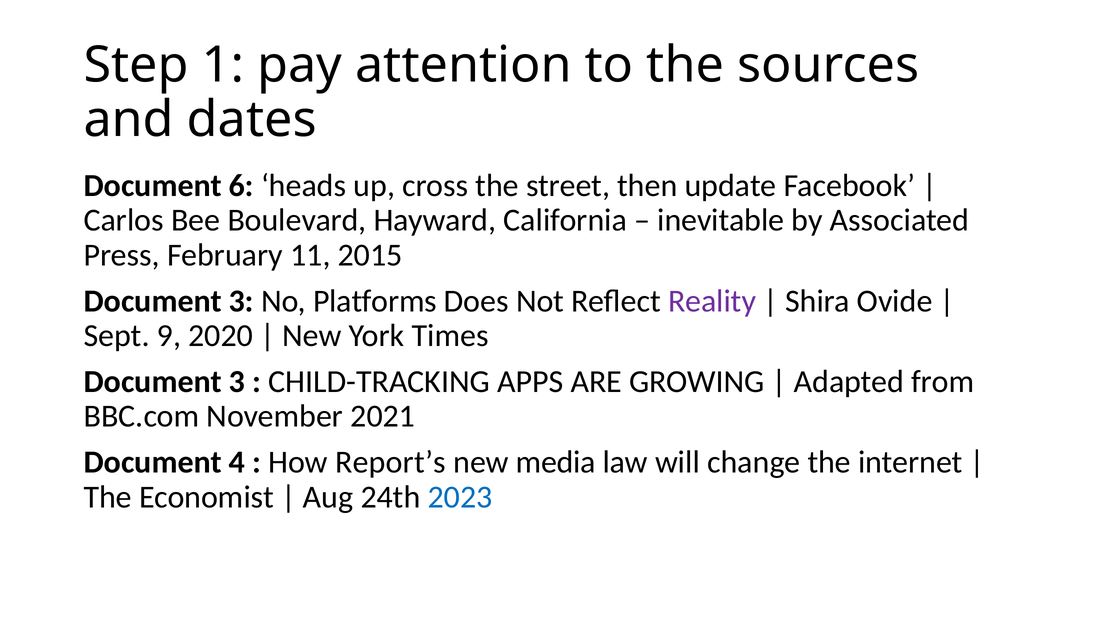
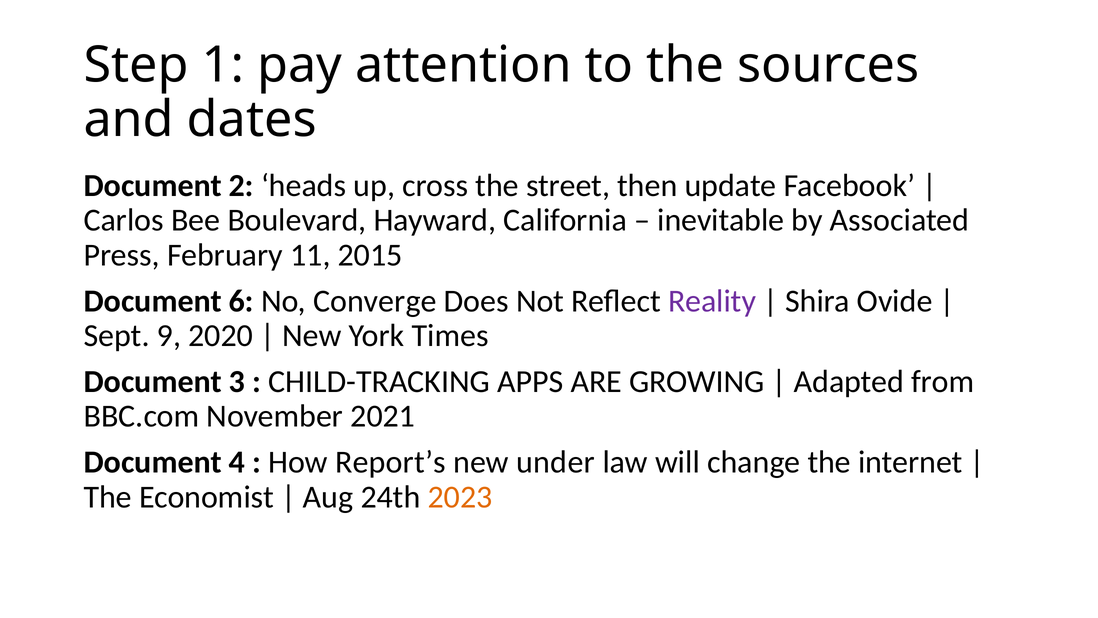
6: 6 -> 2 (241, 186)
3: 3 -> 6 (241, 301)
Platforms: Platforms -> Converge (375, 301)
media: media -> under (555, 462)
2023 colour: blue -> orange (460, 497)
